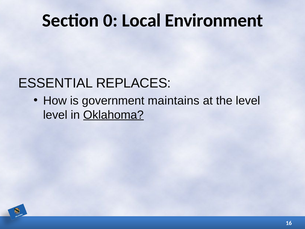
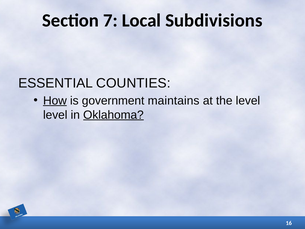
0: 0 -> 7 (110, 20)
Environment: Environment -> Subdivisions (214, 20)
REPLACES: REPLACES -> COUNTIES (133, 83)
How underline: none -> present (55, 100)
